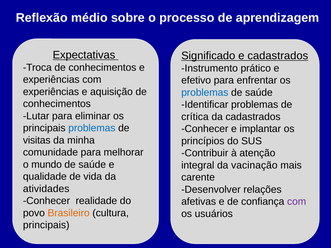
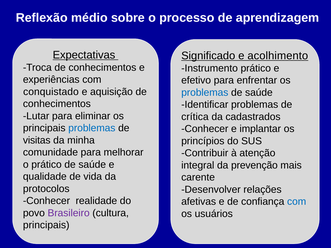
e cadastrados: cadastrados -> acolhimento (278, 56)
experiências: experiências -> conquistado (51, 92)
o mundo: mundo -> prático (47, 165)
vacinação: vacinação -> prevenção (254, 165)
atividades: atividades -> protocolos (46, 189)
com colour: purple -> blue (297, 202)
Brasileiro colour: orange -> purple (69, 213)
